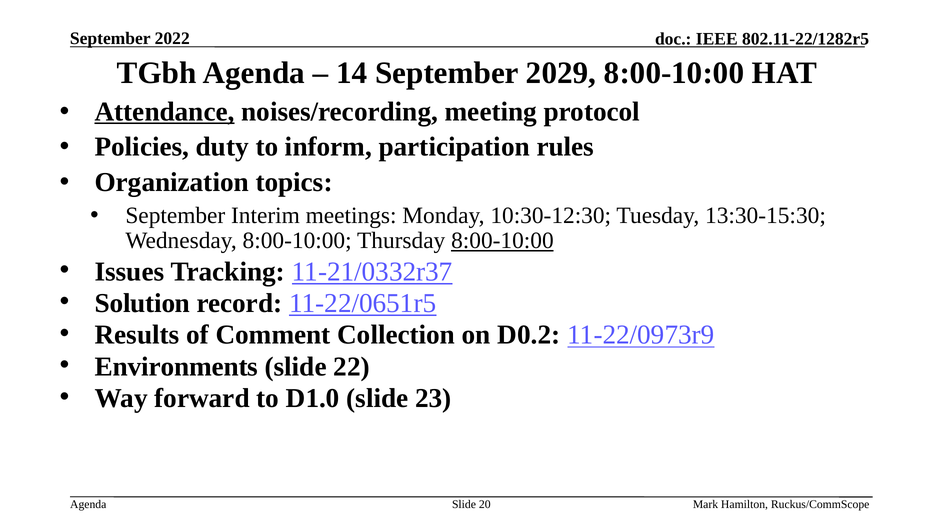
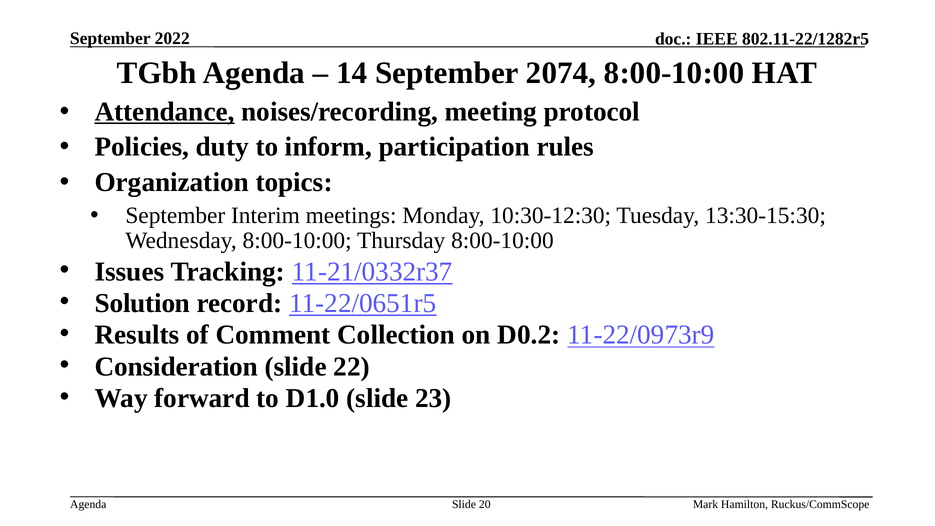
2029: 2029 -> 2074 (561, 73)
8:00-10:00 underline: present -> none (502, 241)
Environments: Environments -> Consideration (176, 367)
